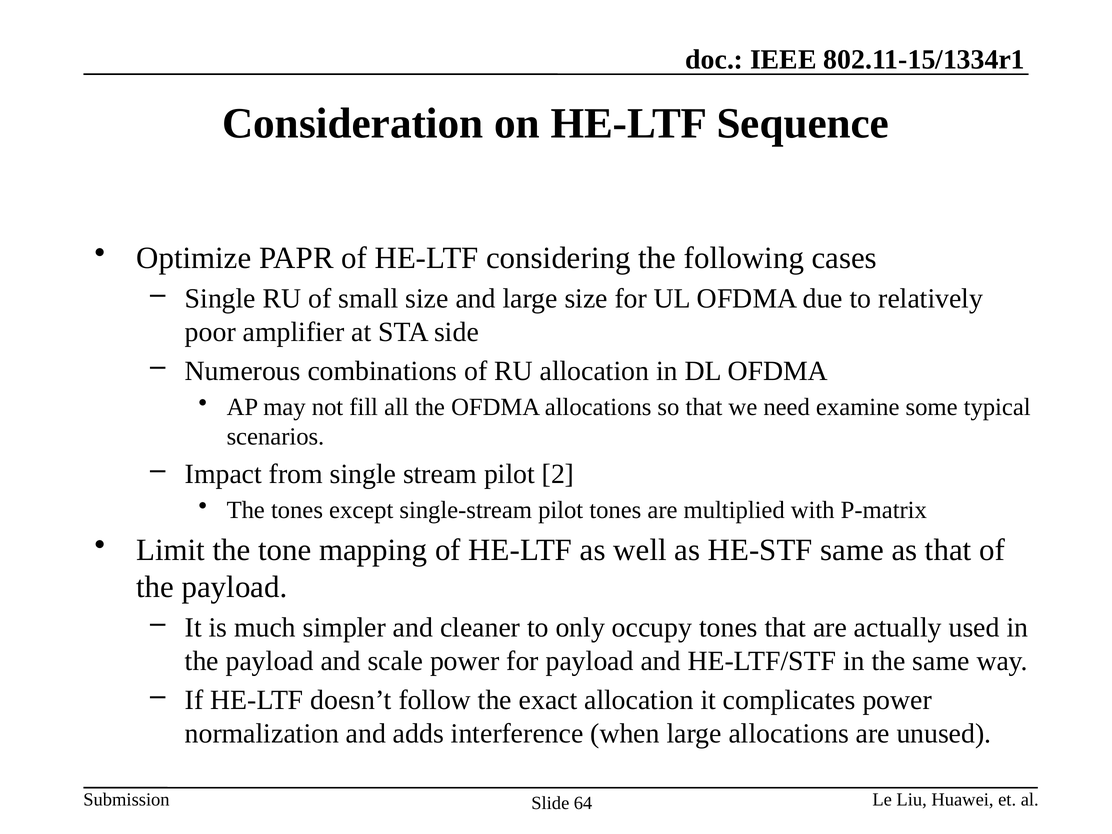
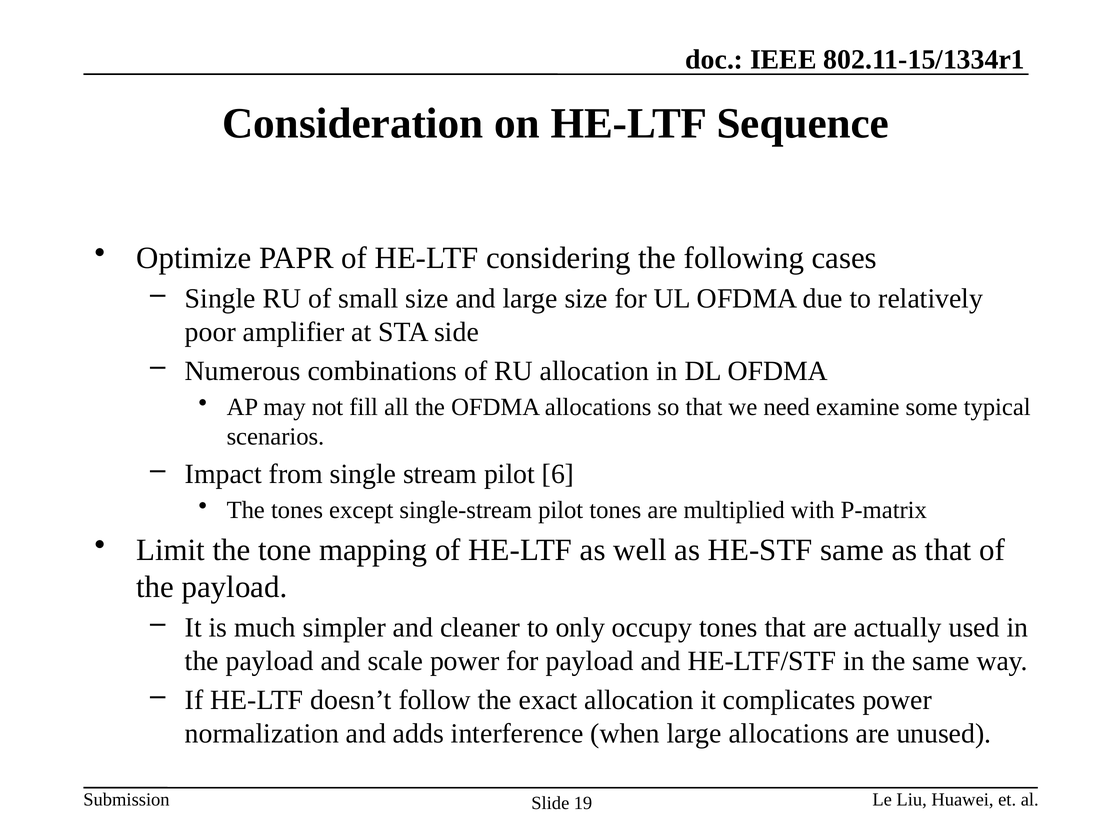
2: 2 -> 6 (558, 474)
64: 64 -> 19 (583, 803)
